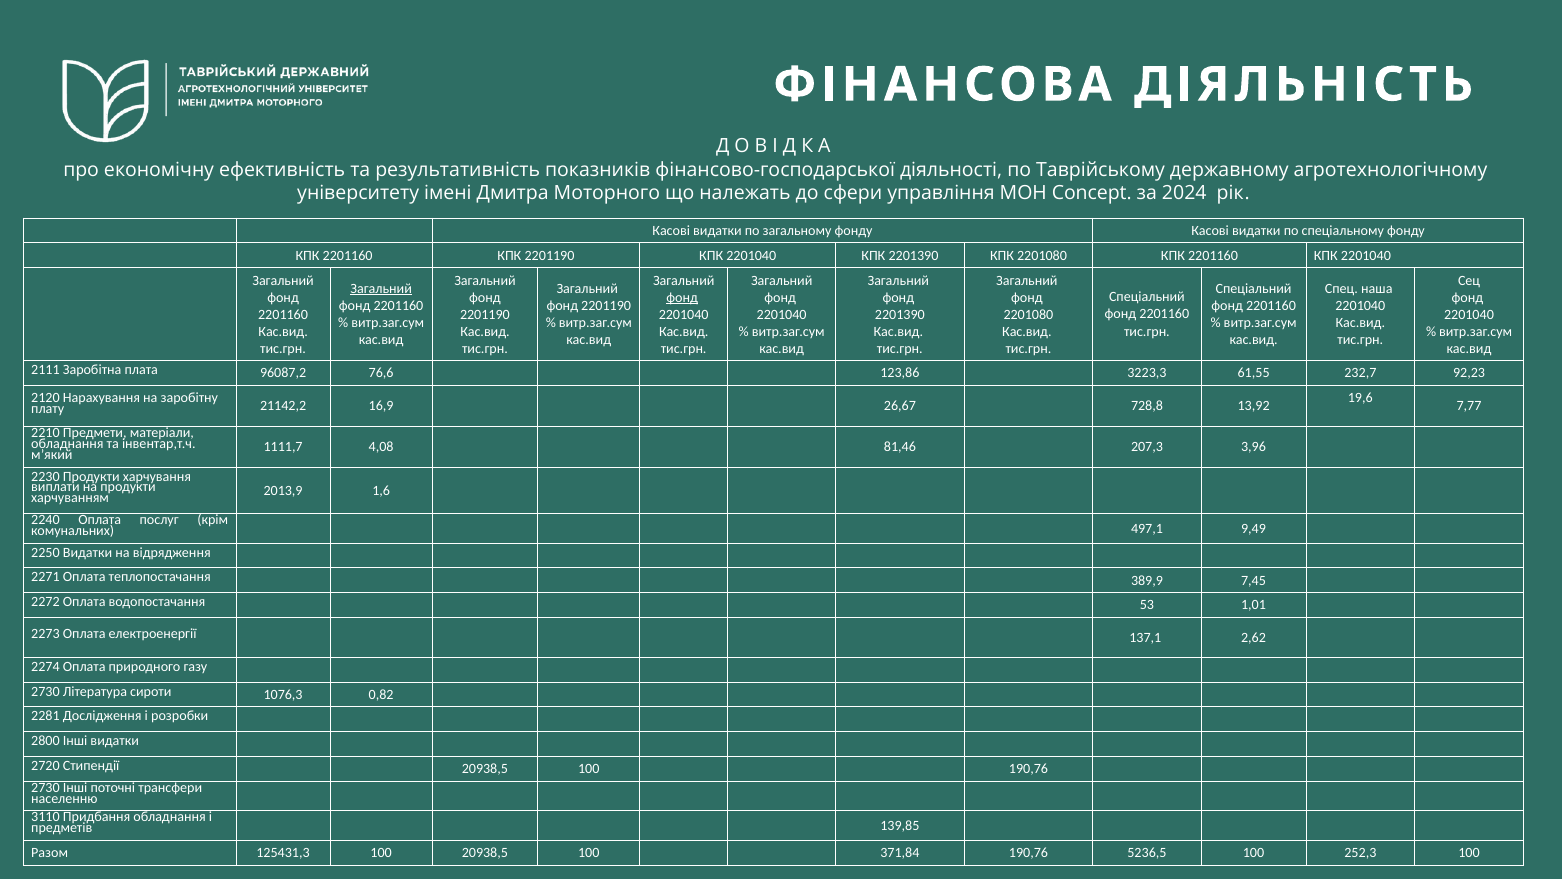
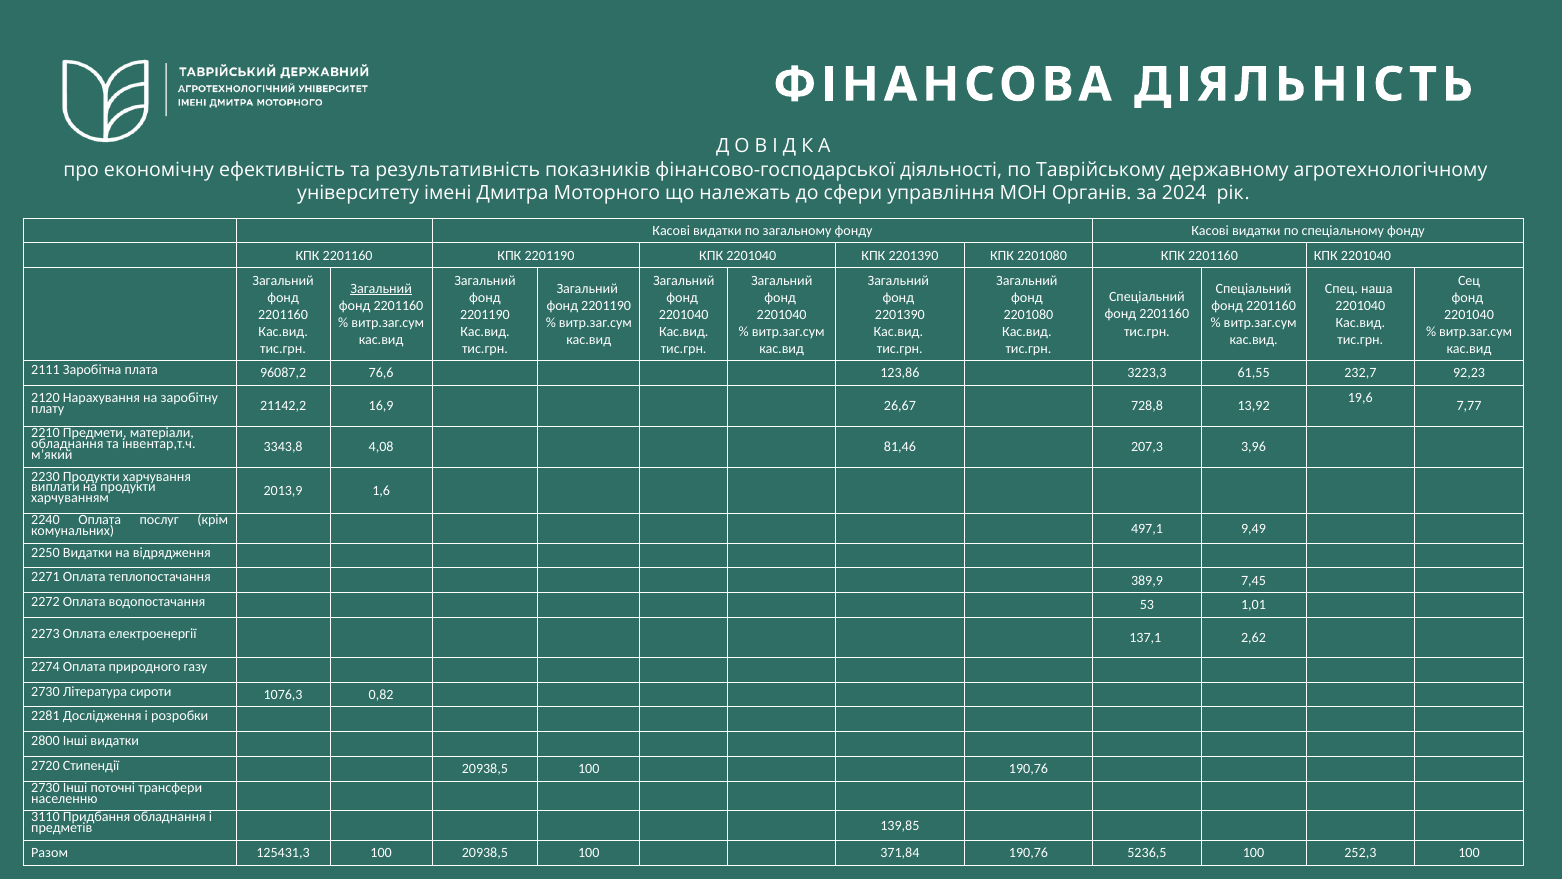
Concept: Concept -> Органів (1092, 193)
фонд underline: present -> none (682, 297)
1111,7: 1111,7 -> 3343,8 (283, 447)
